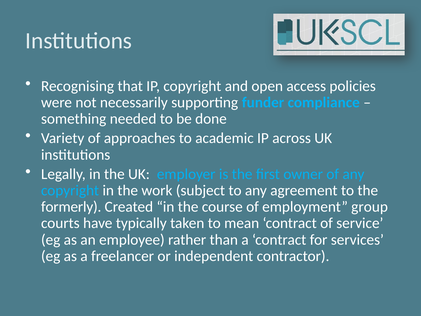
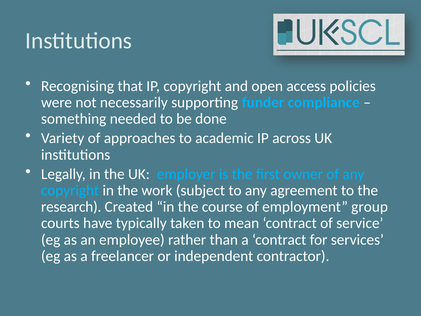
formerly: formerly -> research (71, 207)
